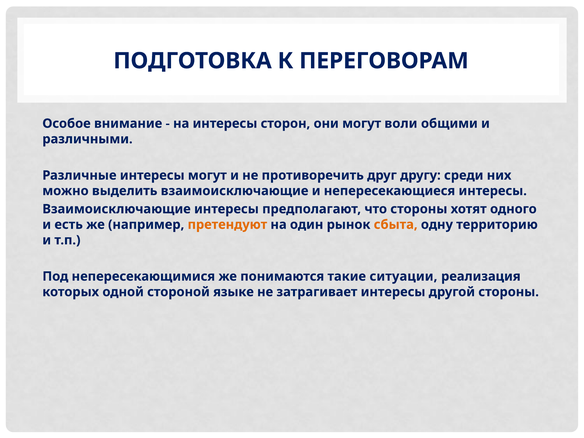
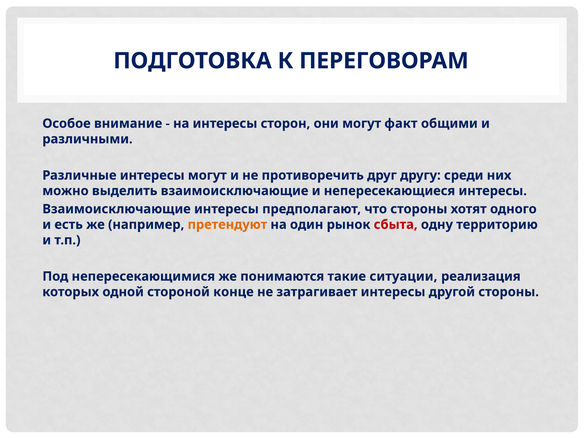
воли: воли -> факт (401, 124)
сбыта colour: orange -> red (396, 225)
языке: языке -> конце (233, 292)
